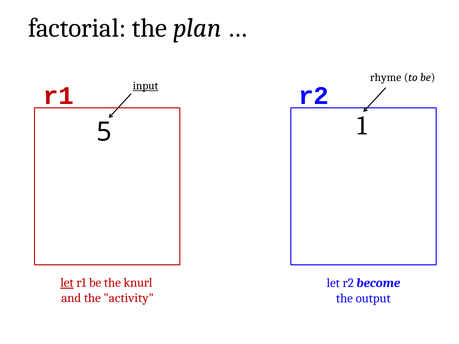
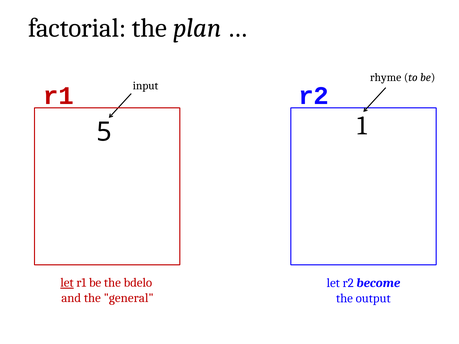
input underline: present -> none (146, 86)
knurl: knurl -> bdelo (138, 283)
activity: activity -> general (129, 298)
